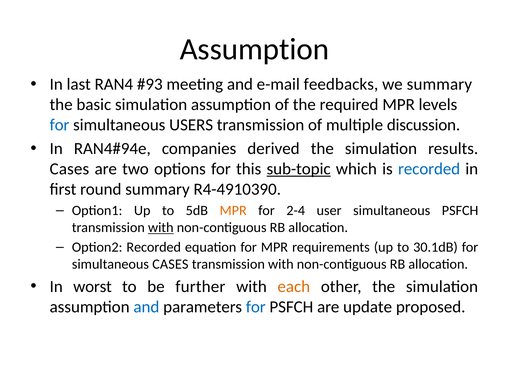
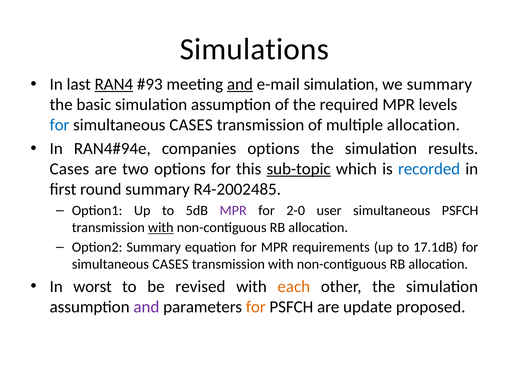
Assumption: Assumption -> Simulations (254, 49)
RAN4 underline: none -> present (114, 85)
and underline: none -> present (240, 85)
e-mail feedbacks: feedbacks -> simulation (341, 85)
USERS: USERS -> CASES (191, 125)
multiple discussion: discussion -> allocation (423, 125)
companies derived: derived -> options (273, 149)
R4-4910390: R4-4910390 -> R4-2002485 (237, 190)
MPR colour: orange -> purple (233, 211)
2-4: 2-4 -> 2-0 (296, 211)
Option2 Recorded: Recorded -> Summary (154, 248)
30.1dB: 30.1dB -> 17.1dB (435, 248)
further: further -> revised (200, 287)
and colour: blue -> purple (146, 307)
for colour: blue -> orange (256, 307)
